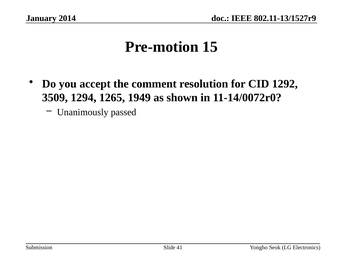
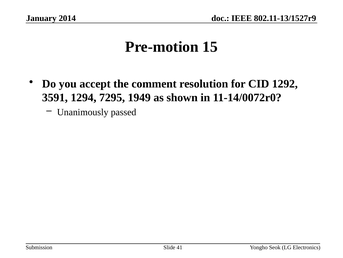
3509: 3509 -> 3591 (55, 97)
1265: 1265 -> 7295 (112, 97)
